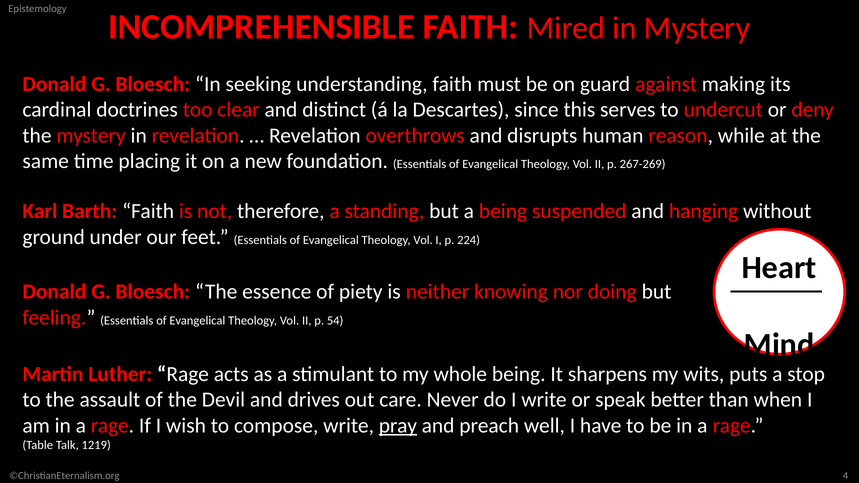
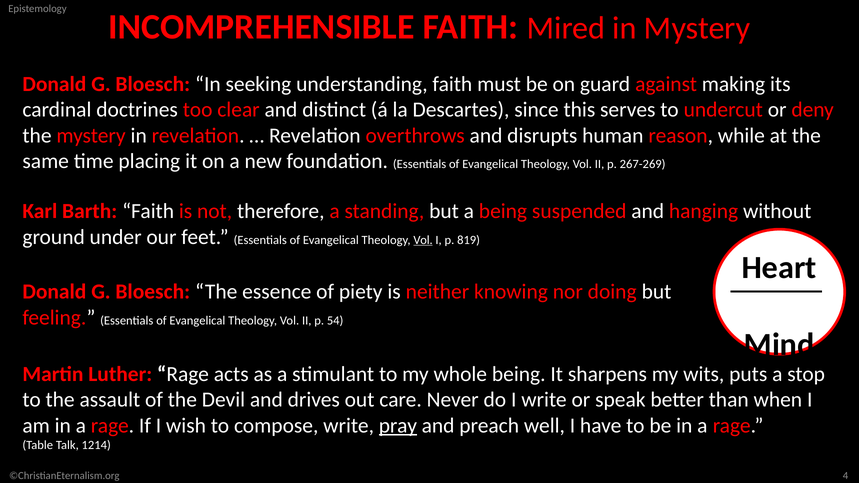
Vol underline: none -> present (423, 240)
224: 224 -> 819 (469, 240)
1219: 1219 -> 1214 (96, 445)
